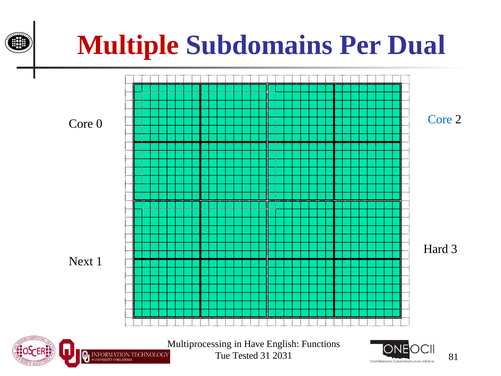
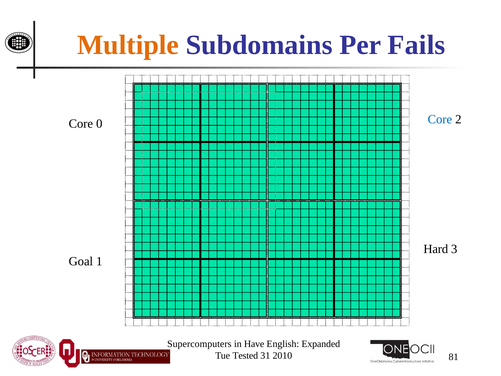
Multiple colour: red -> orange (128, 45)
Dual: Dual -> Fails (416, 45)
Next: Next -> Goal (81, 261)
Multiprocessing: Multiprocessing -> Supercomputers (199, 344)
Functions: Functions -> Expanded (321, 344)
2031: 2031 -> 2010 (282, 356)
